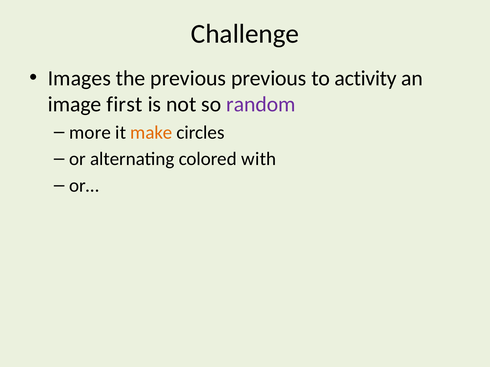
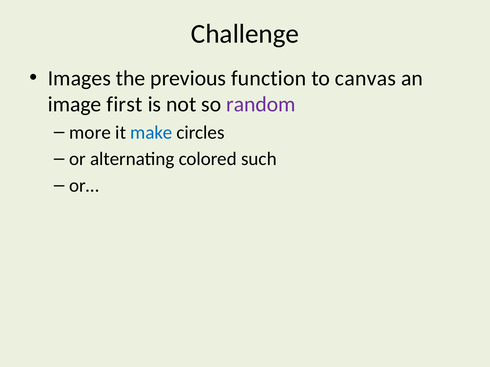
previous previous: previous -> function (269, 78)
activity: activity -> canvas (365, 78)
make colour: orange -> blue (151, 133)
with: with -> such (259, 159)
